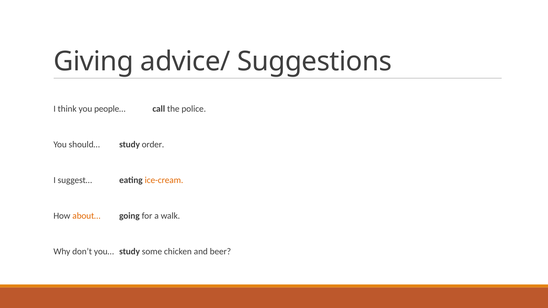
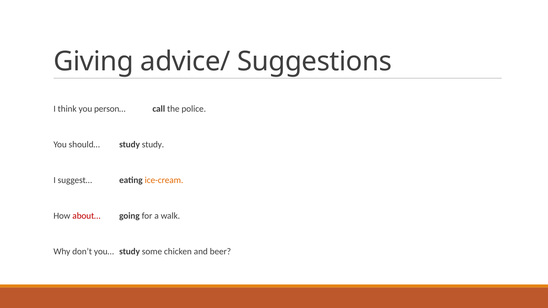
people…: people… -> person… (110, 109)
study order: order -> study (153, 145)
about… colour: orange -> red (86, 216)
